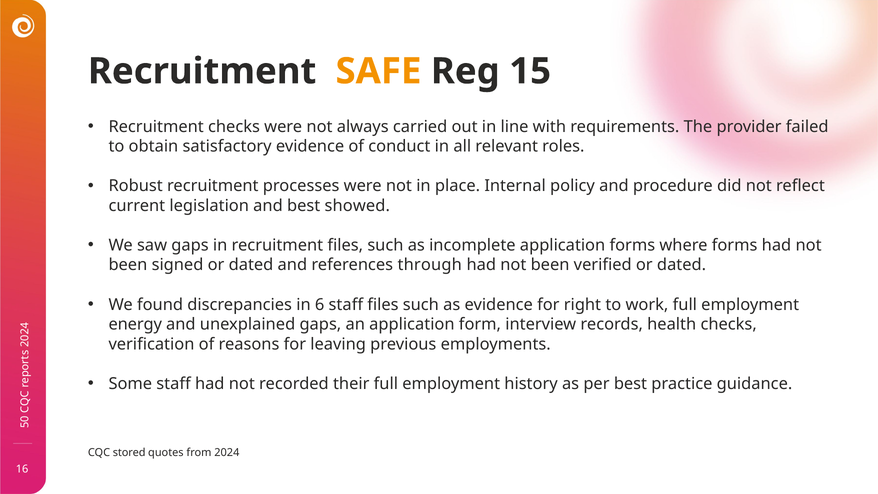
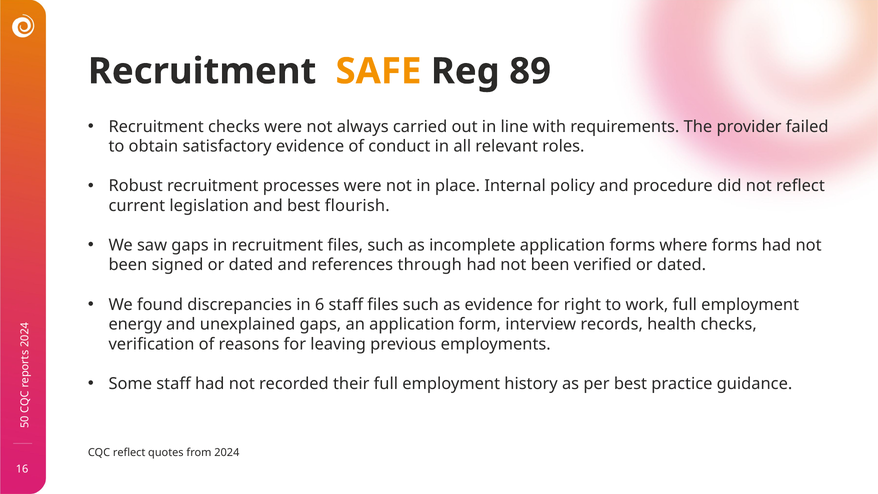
15: 15 -> 89 (530, 71)
showed: showed -> flourish (357, 206)
CQC stored: stored -> reflect (129, 452)
